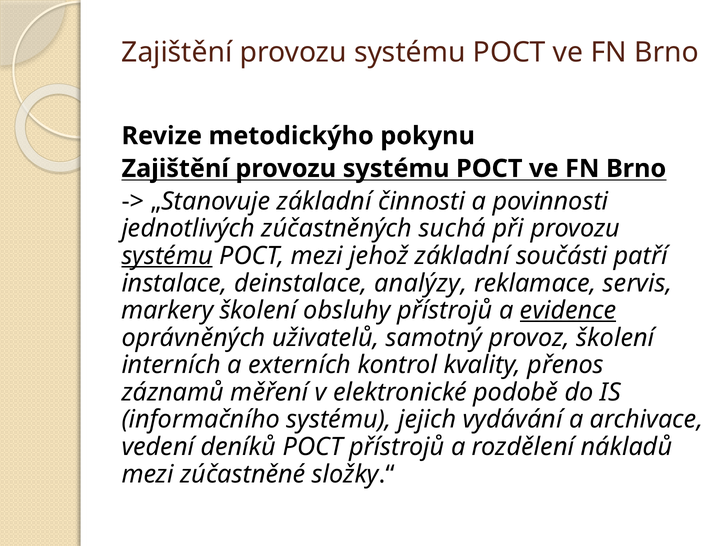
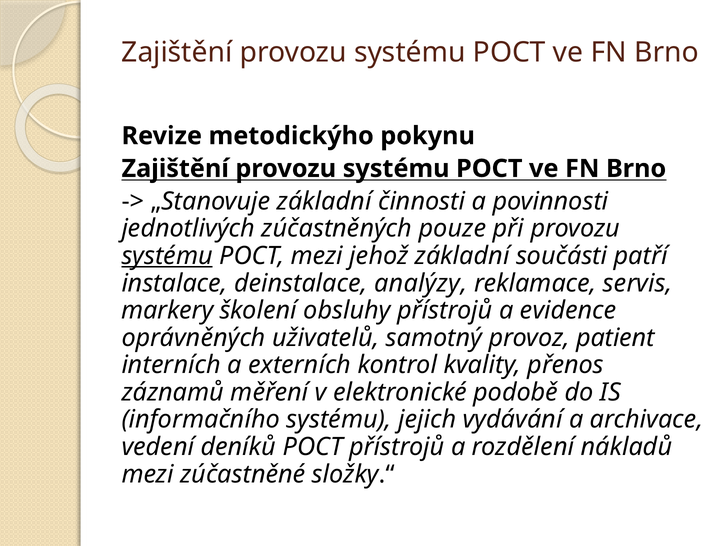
suchá: suchá -> pouze (452, 229)
evidence underline: present -> none (568, 310)
provoz školení: školení -> patient (615, 338)
